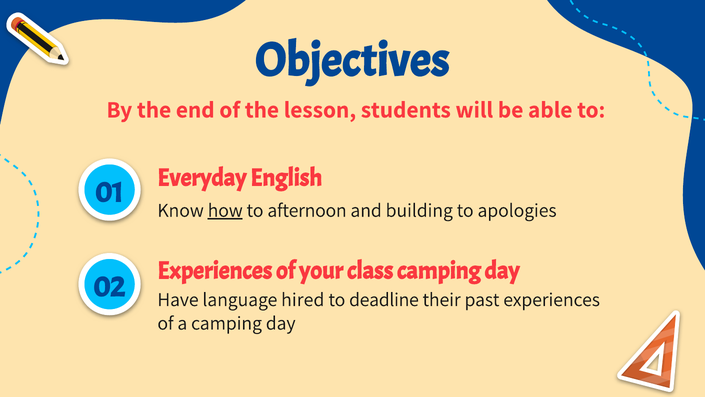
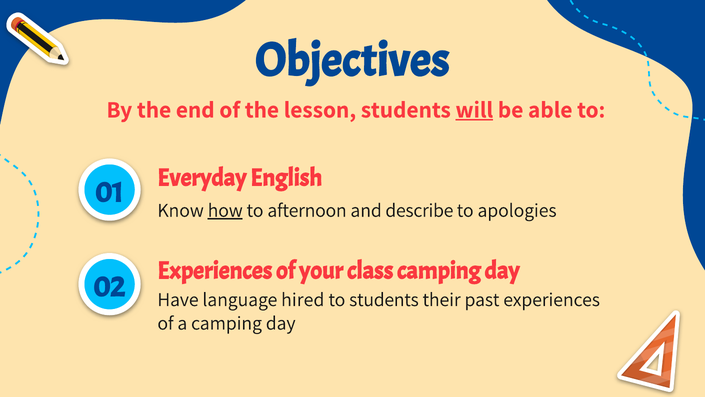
will underline: none -> present (474, 110)
building: building -> describe (419, 210)
to deadline: deadline -> students (384, 299)
